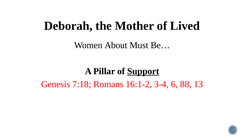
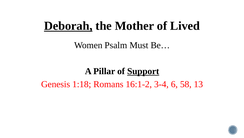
Deborah underline: none -> present (68, 26)
About: About -> Psalm (116, 45)
7:18: 7:18 -> 1:18 (82, 84)
88: 88 -> 58 (186, 84)
